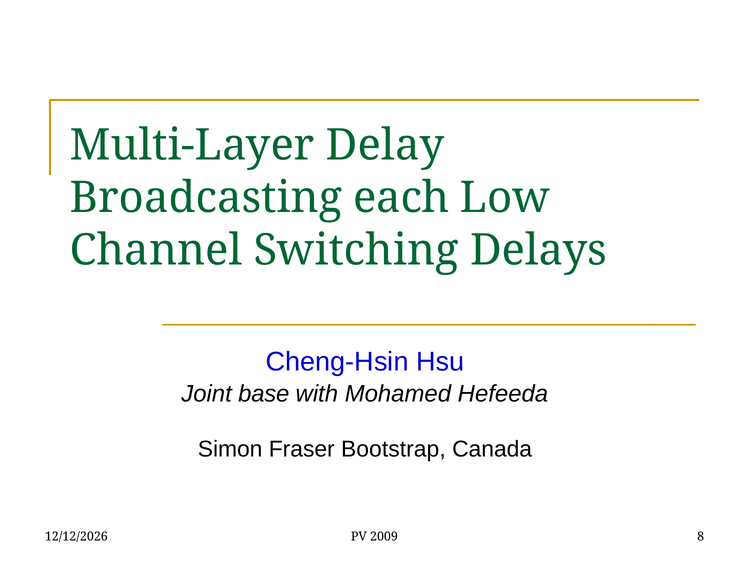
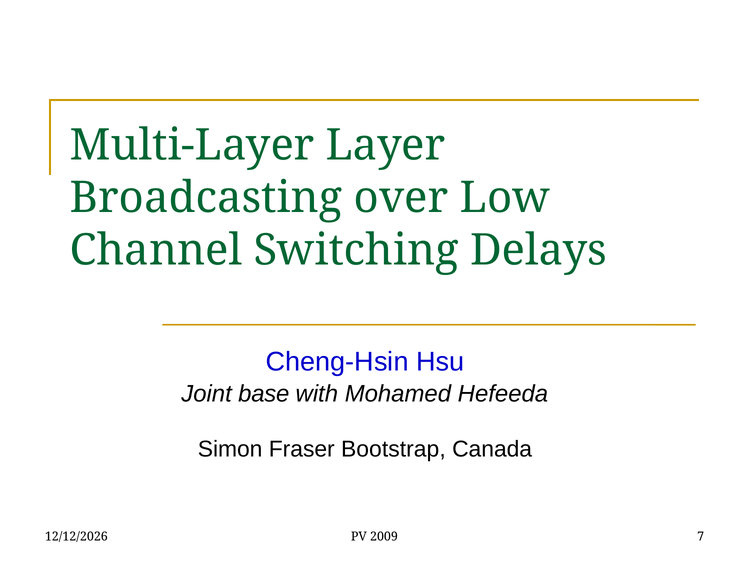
Delay: Delay -> Layer (386, 145)
each: each -> over (401, 198)
8: 8 -> 7 (701, 536)
